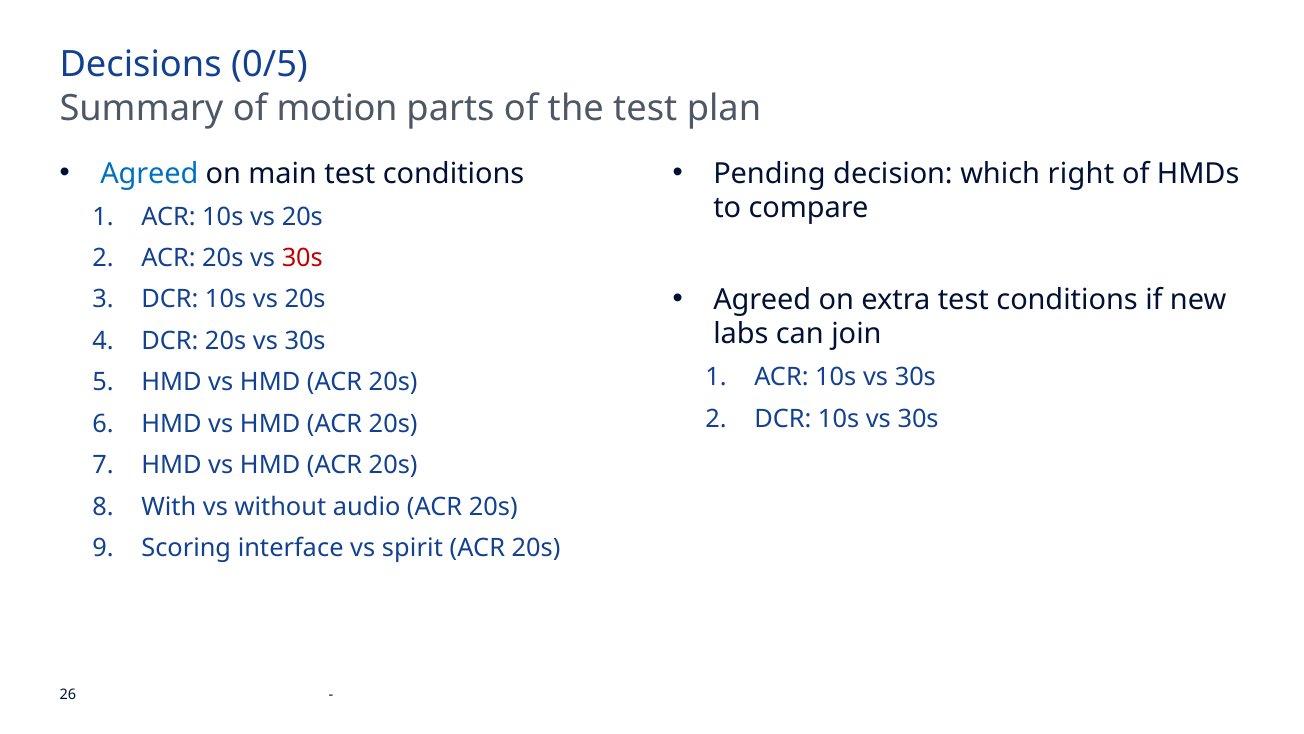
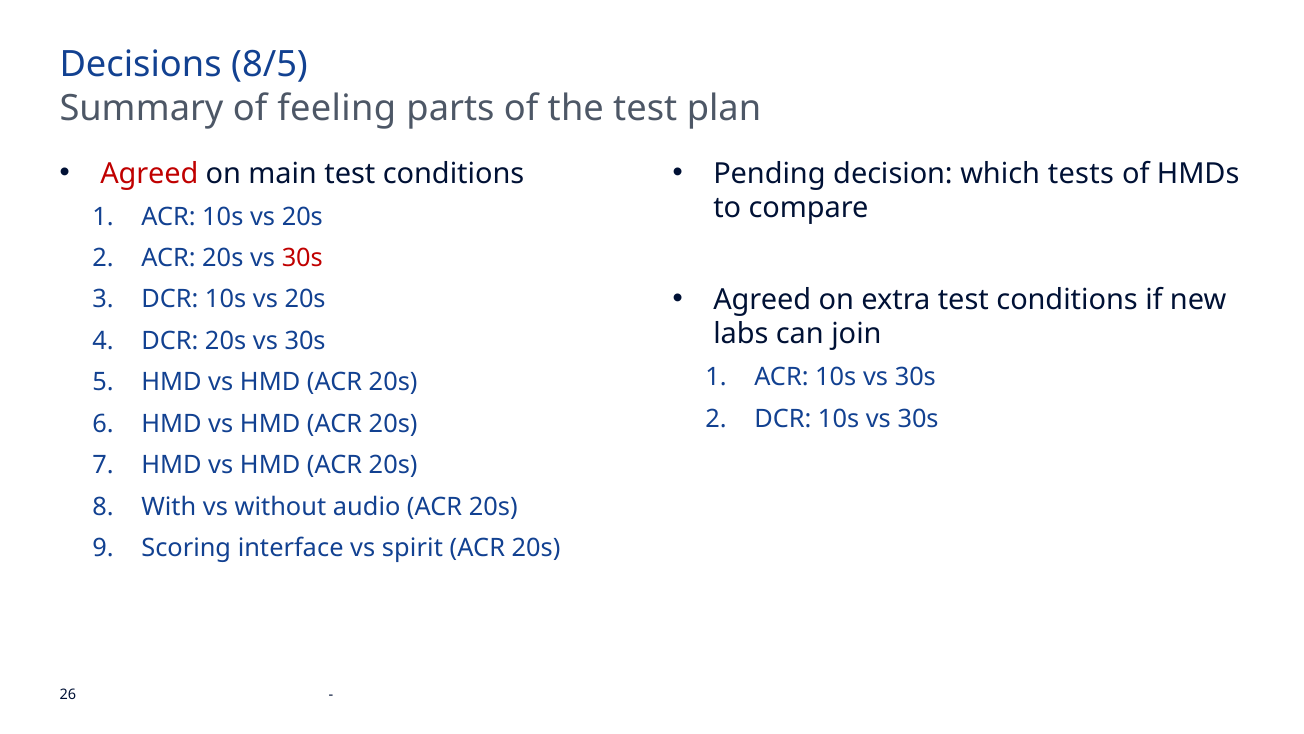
0/5: 0/5 -> 8/5 (270, 64)
motion: motion -> feeling (337, 108)
Agreed colour: blue -> red (149, 173)
right: right -> tests (1081, 173)
